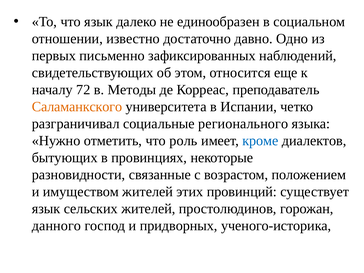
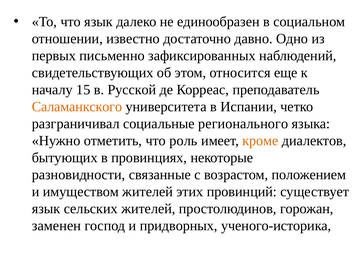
72: 72 -> 15 (83, 90)
Методы: Методы -> Русской (132, 90)
кроме colour: blue -> orange (260, 141)
данного: данного -> заменен (56, 226)
